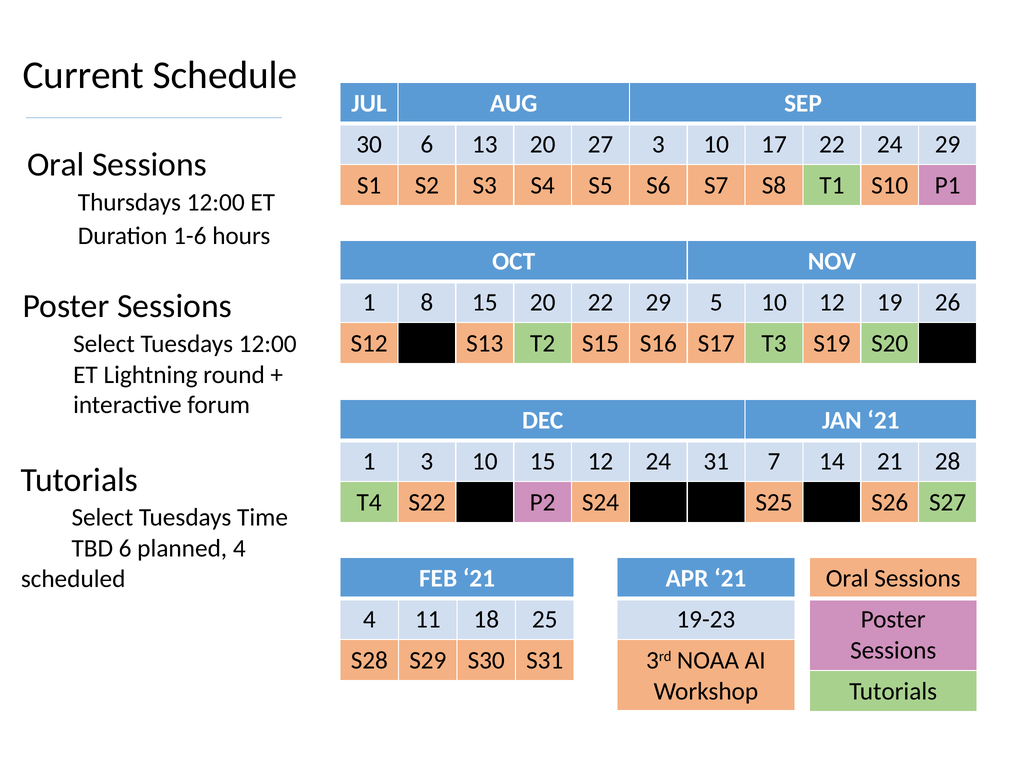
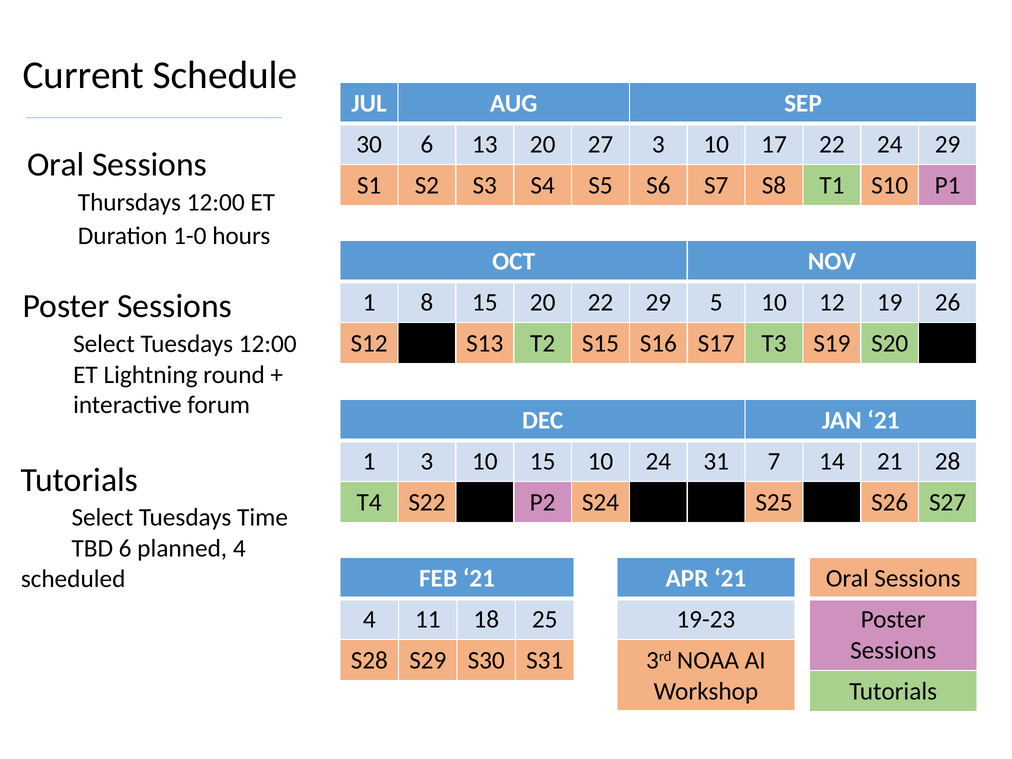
1-6: 1-6 -> 1-0 (190, 236)
15 12: 12 -> 10 (600, 461)
